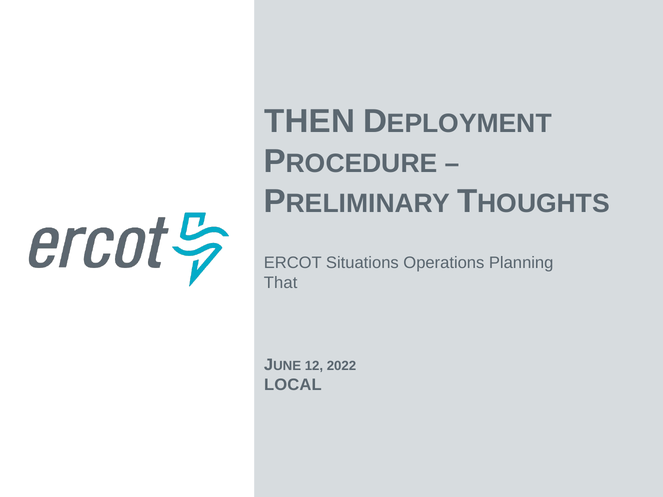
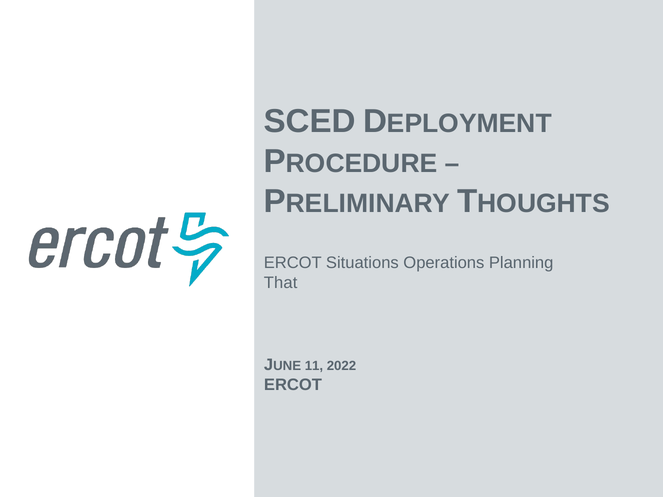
THEN: THEN -> SCED (310, 122)
12: 12 -> 11 (314, 366)
LOCAL: LOCAL -> ERCOT (293, 385)
